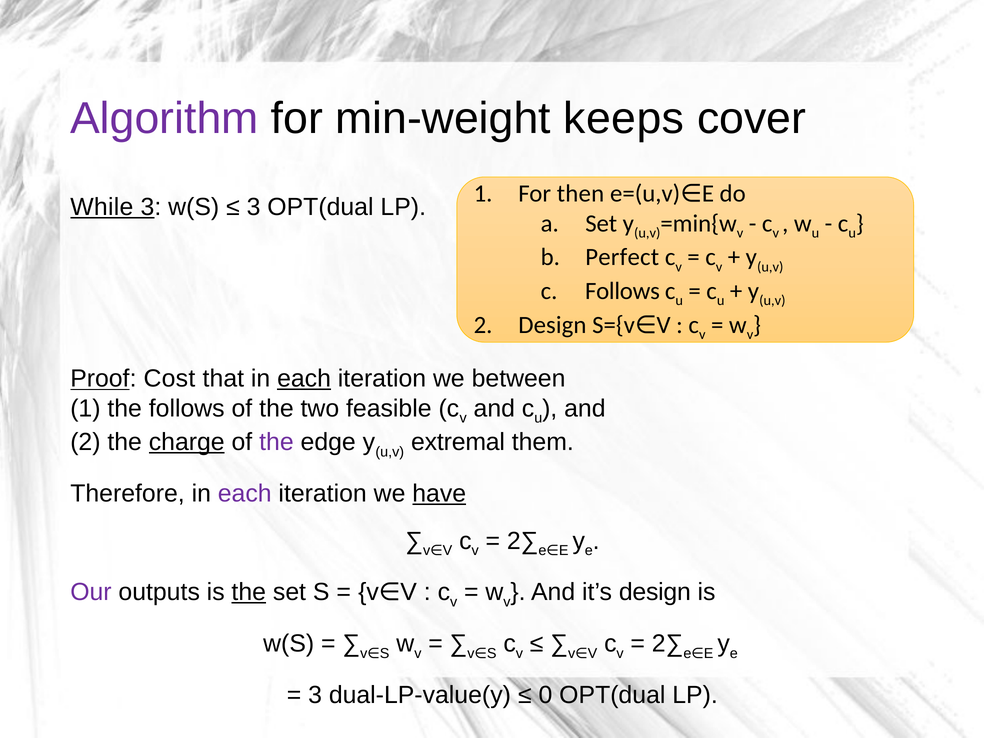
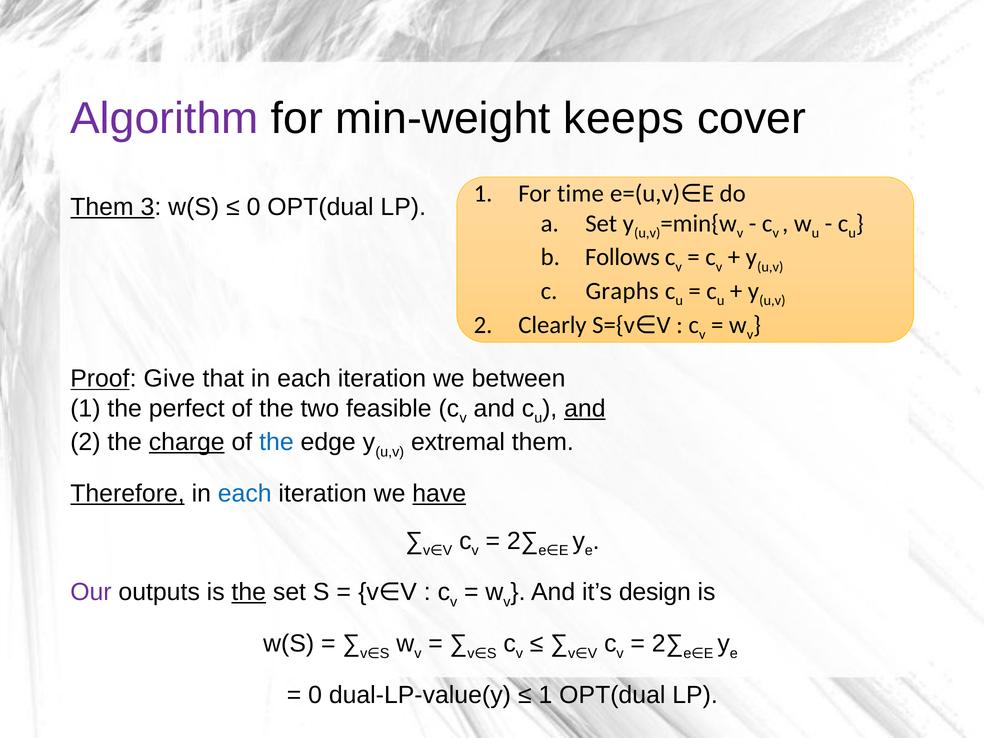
then: then -> time (580, 194)
While: While -> Them (102, 207)
3: 3 -> 0 (254, 207)
Perfect: Perfect -> Follows (622, 257)
Follows: Follows -> Graphs (622, 291)
2 Design: Design -> Clearly (552, 325)
Cost: Cost -> Give (169, 379)
each underline: present -> none (304, 379)
the follows: follows -> perfect (187, 408)
and underline: none -> present (585, 408)
the colour: purple -> blue (276, 442)
Therefore underline: none -> present (127, 494)
each colour: purple -> blue (245, 494)
3: 3 -> 0 (315, 695)
0: 0 -> 1 (545, 695)
